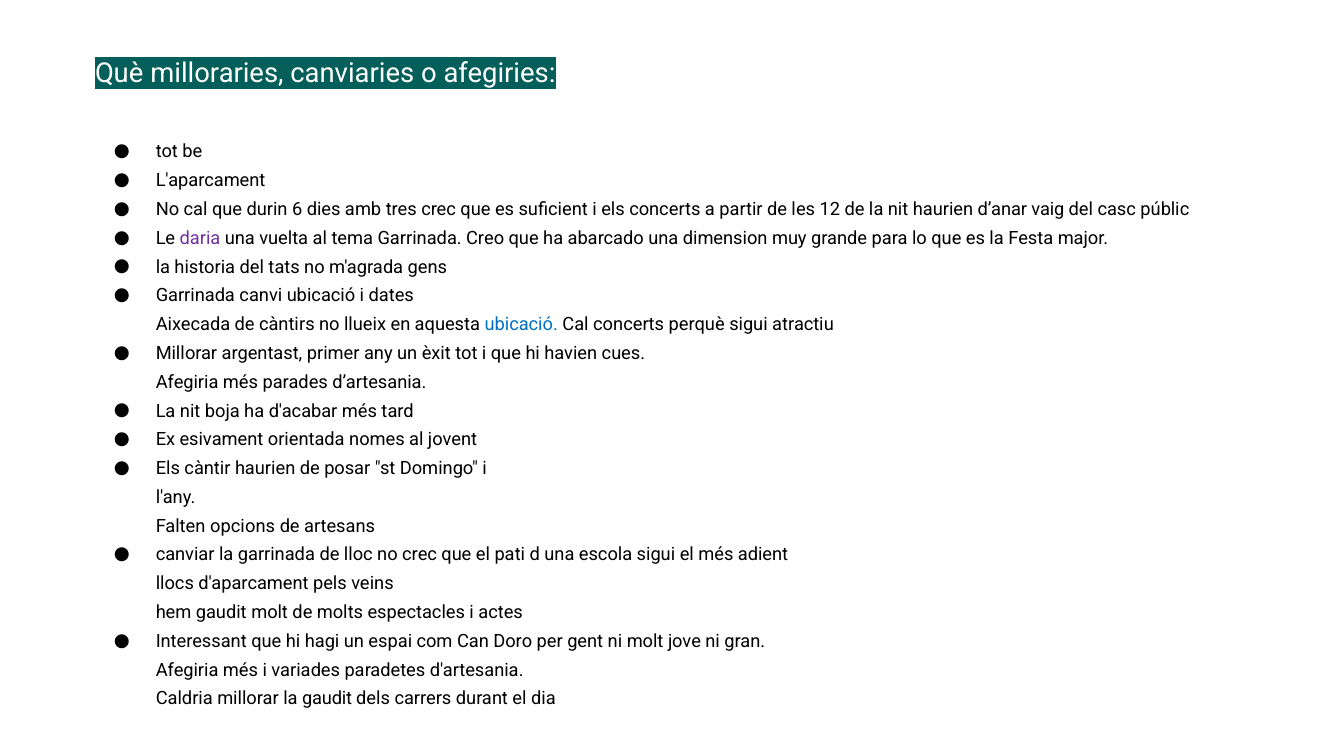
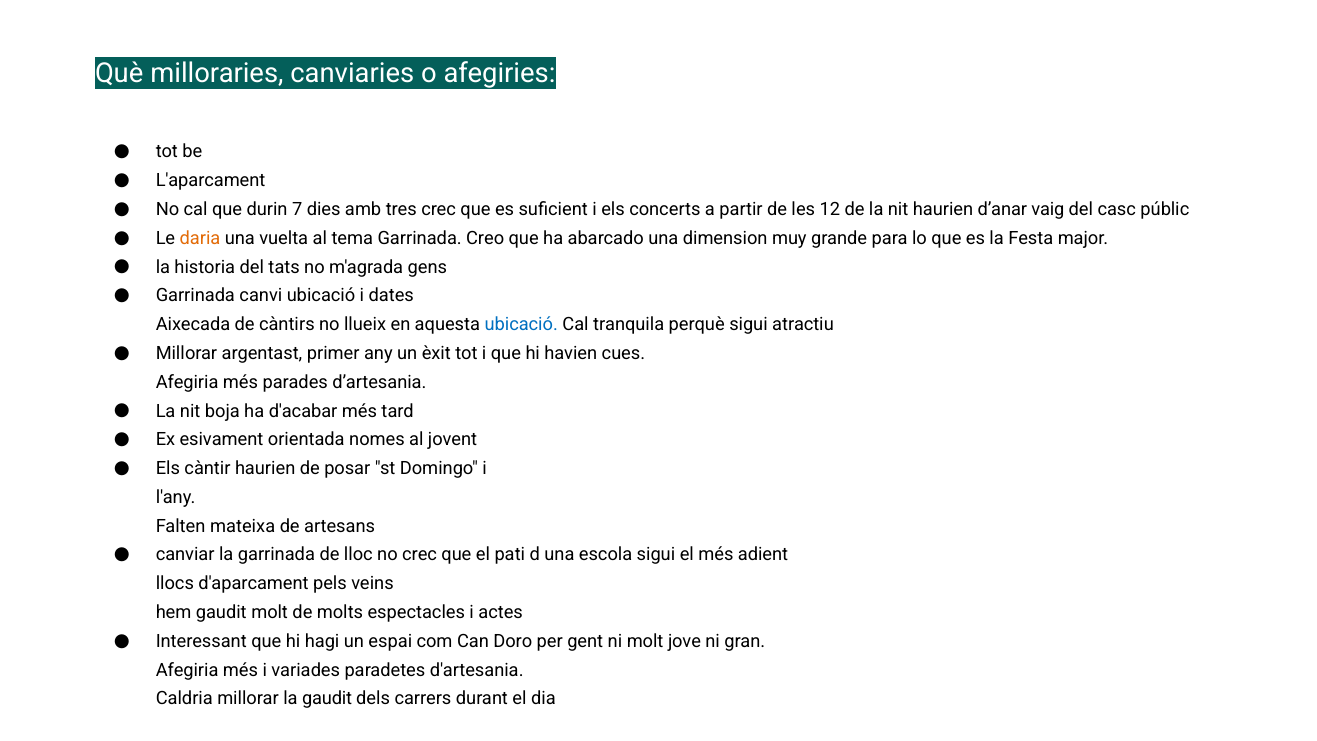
6: 6 -> 7 (297, 209)
daria colour: purple -> orange (200, 238)
Cal concerts: concerts -> tranquila (629, 325)
opcions: opcions -> mateixa (243, 526)
